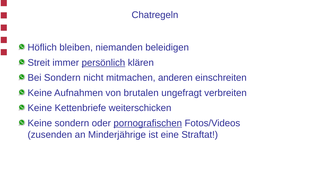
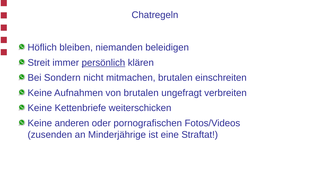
mitmachen anderen: anderen -> brutalen (175, 78)
Keine sondern: sondern -> anderen (72, 123)
pornografischen underline: present -> none (148, 123)
